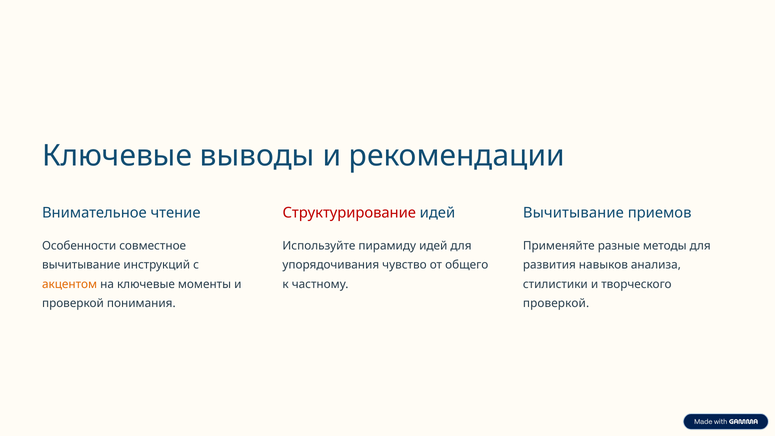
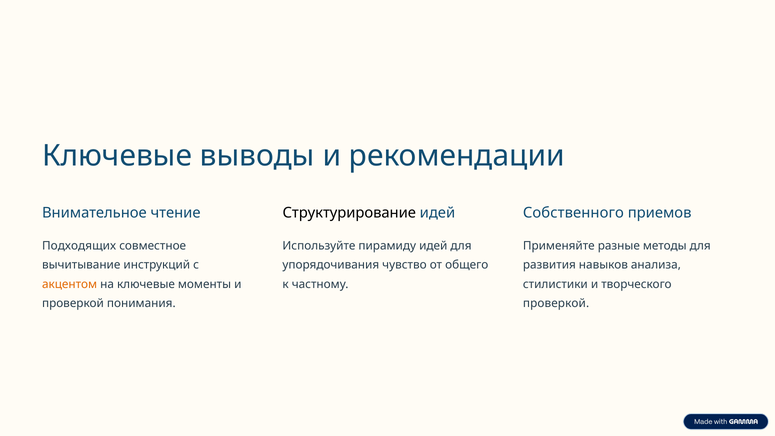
Структурирование colour: red -> black (349, 213)
Вычитывание: Вычитывание -> Собственного (573, 213)
Особенности: Особенности -> Подходящих (79, 246)
